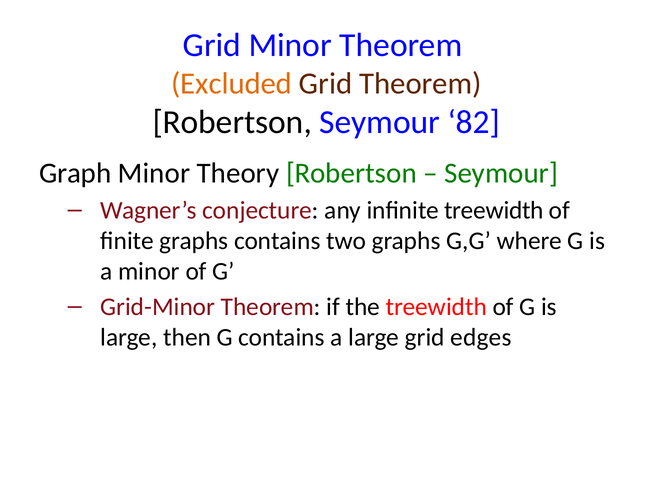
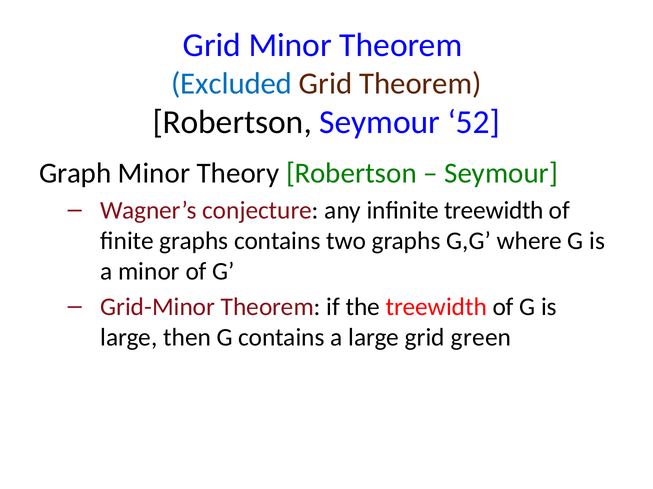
Excluded colour: orange -> blue (232, 84)
82: 82 -> 52 (474, 123)
edges: edges -> green (481, 338)
